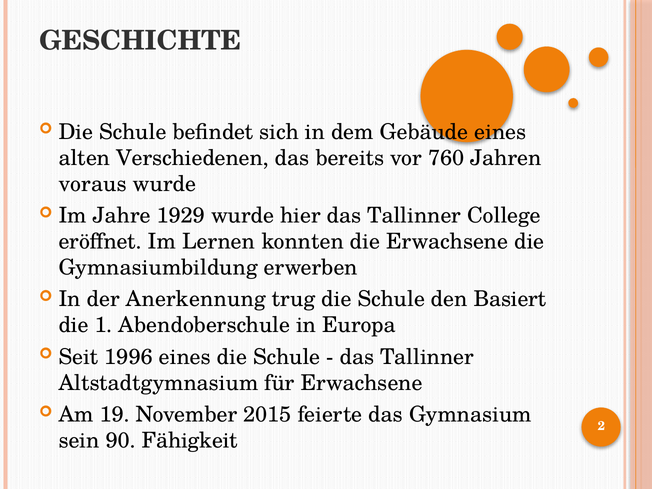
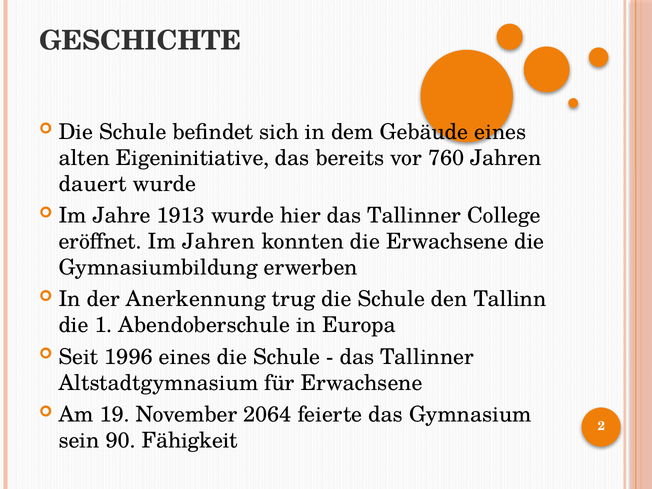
Verschiedenen: Verschiedenen -> Eigeninitiative (193, 158)
voraus: voraus -> dauert (93, 184)
1929: 1929 -> 1913 (181, 216)
Im Lernen: Lernen -> Jahren (219, 242)
Basiert: Basiert -> Tallinn (510, 299)
2015: 2015 -> 2064 (267, 414)
